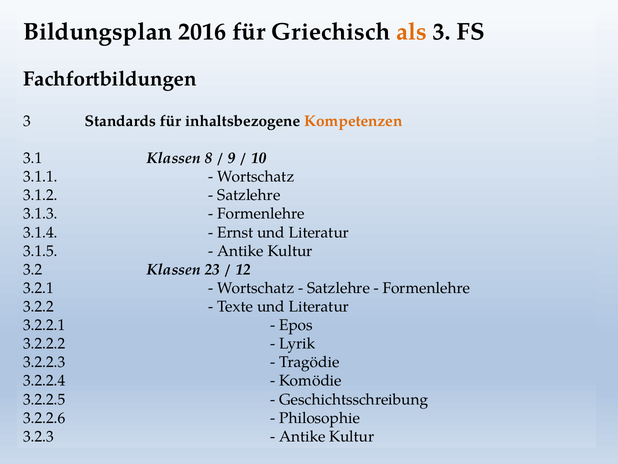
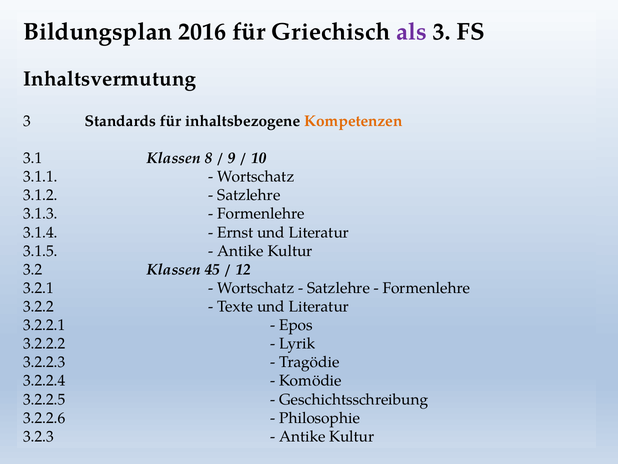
als colour: orange -> purple (412, 32)
Fachfortbildungen: Fachfortbildungen -> Inhaltsvermutung (110, 79)
23: 23 -> 45 (212, 269)
